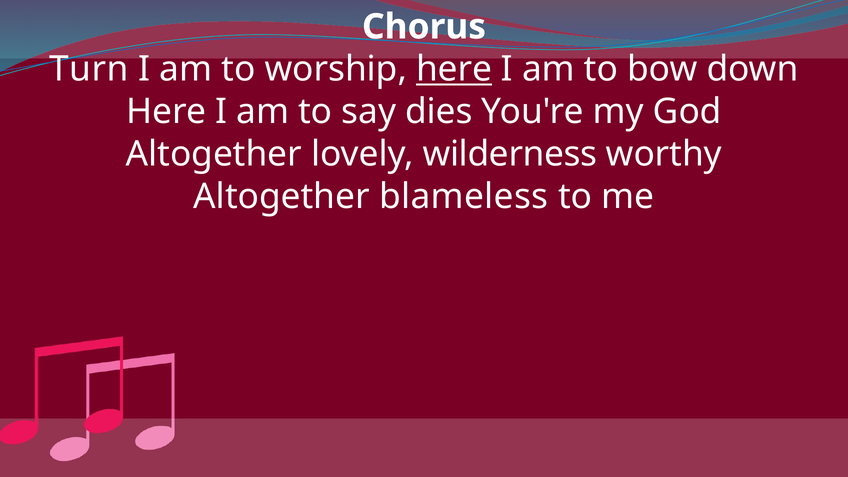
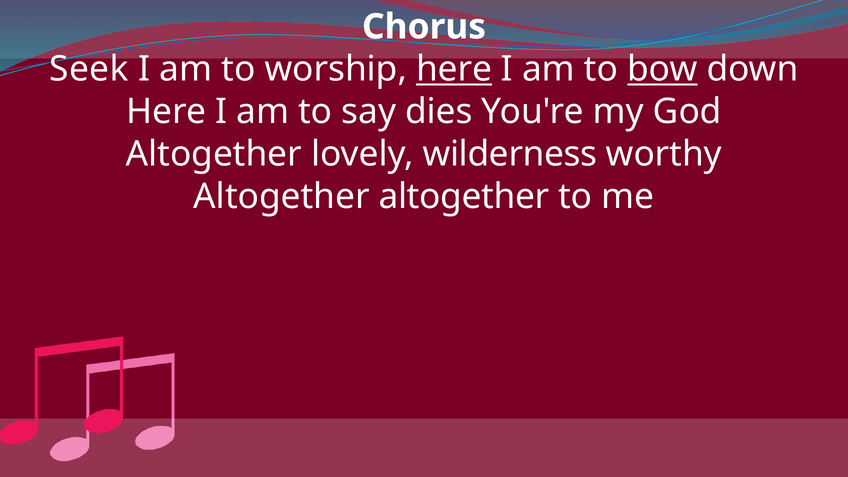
Turn: Turn -> Seek (89, 69)
bow underline: none -> present (662, 69)
Altogether blameless: blameless -> altogether (464, 196)
